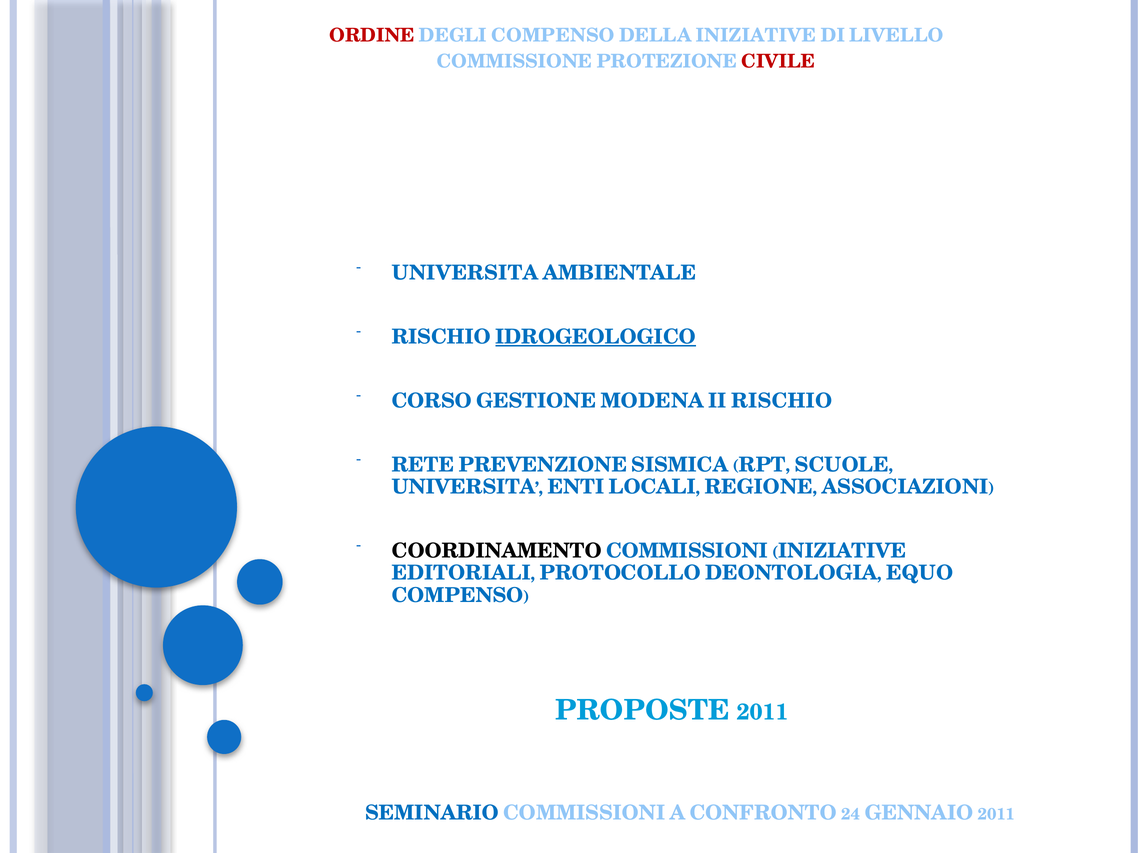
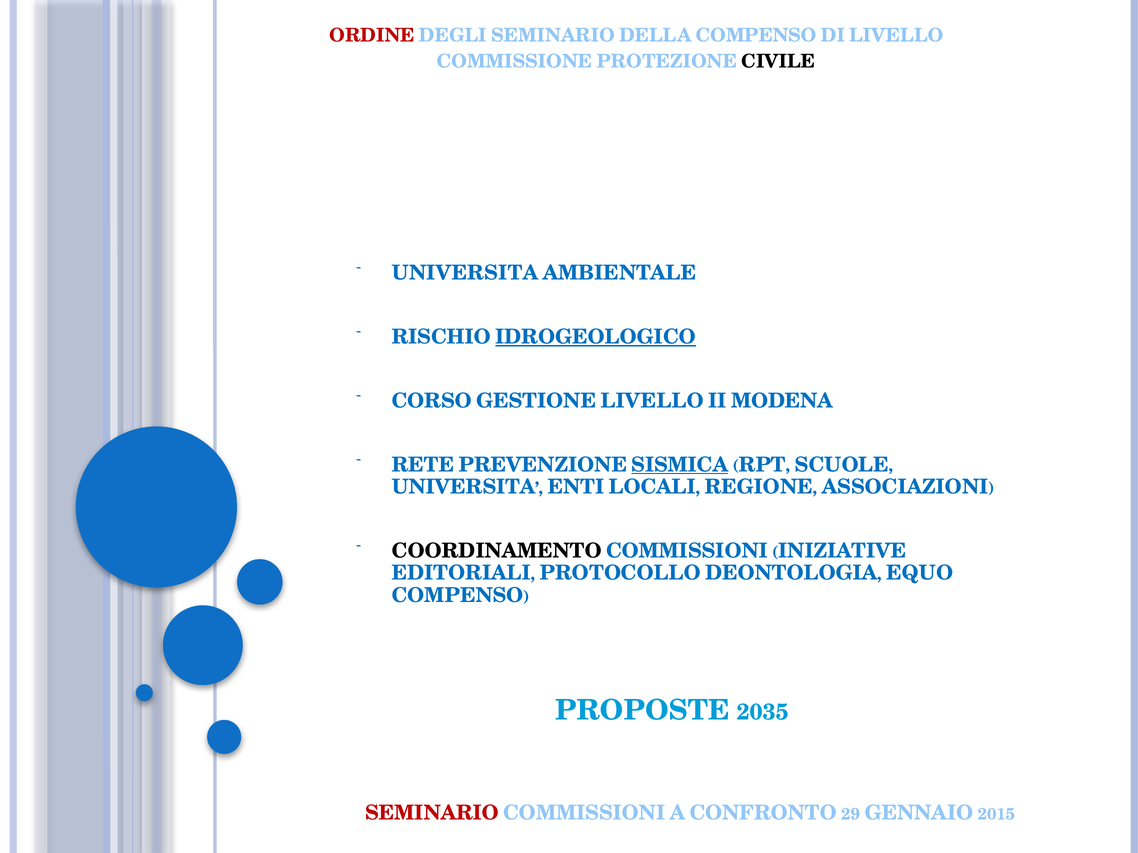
DEGLI COMPENSO: COMPENSO -> SEMINARIO (553, 35)
DELLA INIZIATIVE: INIZIATIVE -> COMPENSO (756, 35)
CIVILE colour: red -> black (778, 62)
GESTIONE MODENA: MODENA -> LIVELLO (652, 401)
II RISCHIO: RISCHIO -> MODENA (782, 401)
SISMICA underline: none -> present (680, 465)
PROPOSTE 2011: 2011 -> 2035 (763, 713)
SEMINARIO colour: blue -> red (432, 814)
24: 24 -> 29 (851, 815)
GENNAIO 2011: 2011 -> 2015 (997, 815)
